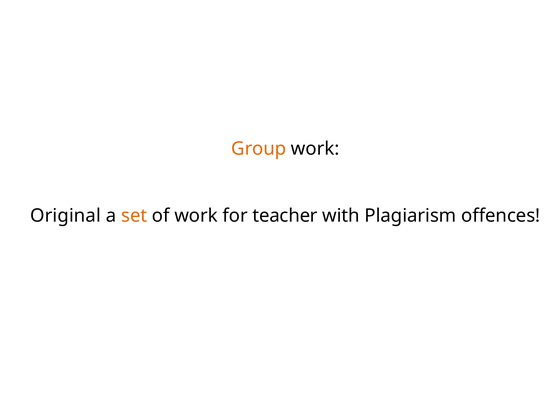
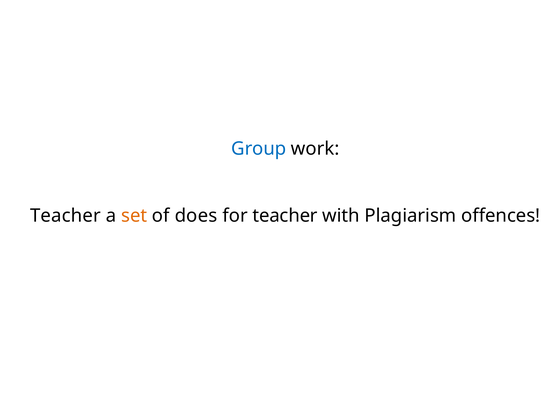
Group colour: orange -> blue (259, 149)
Original: Original -> Teacher (65, 216)
of work: work -> does (196, 216)
